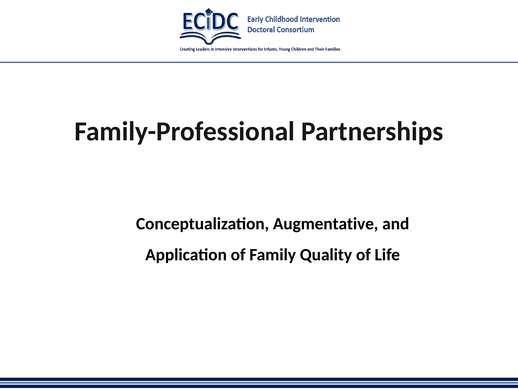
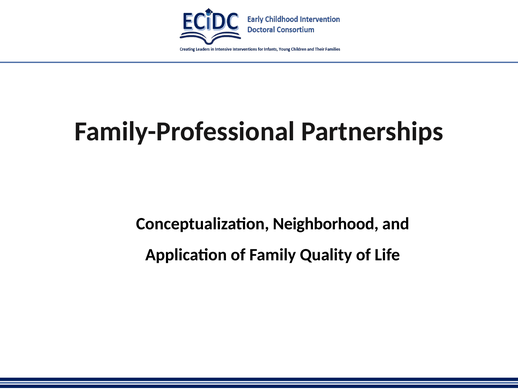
Augmentative: Augmentative -> Neighborhood (326, 224)
